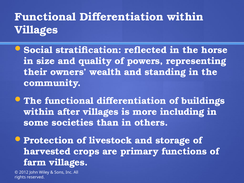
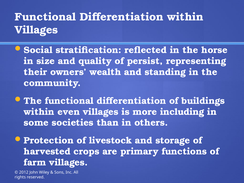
powers: powers -> persist (145, 61)
after: after -> even (69, 112)
